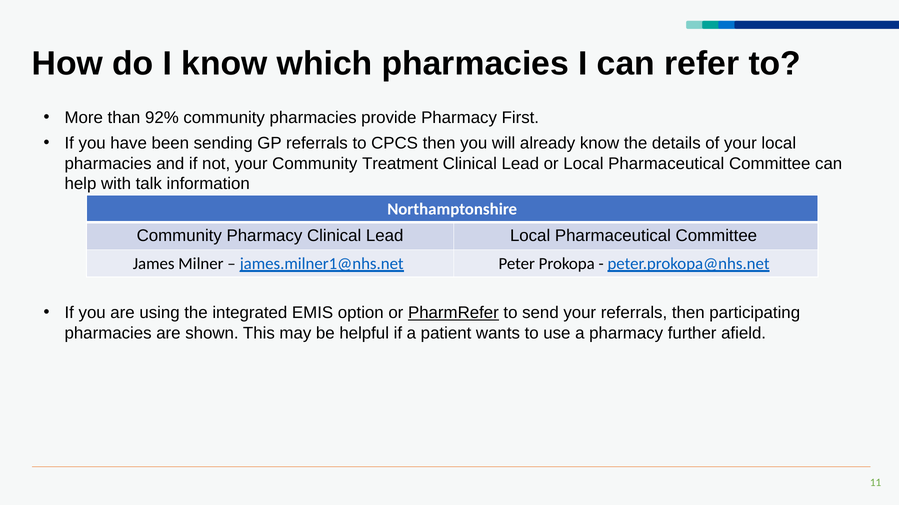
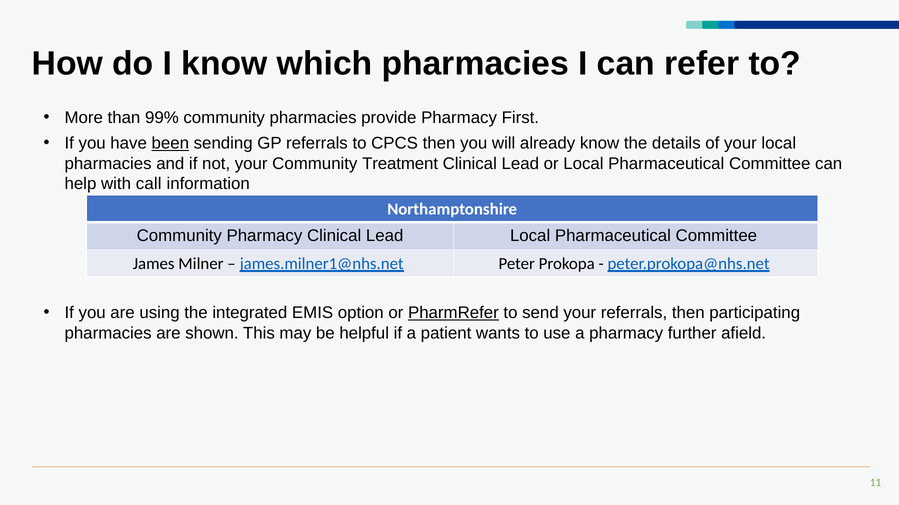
92%: 92% -> 99% (162, 118)
been underline: none -> present (170, 143)
talk: talk -> call (149, 184)
